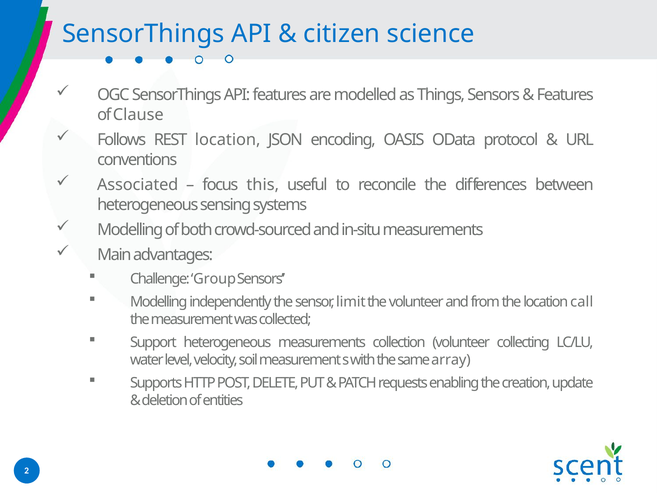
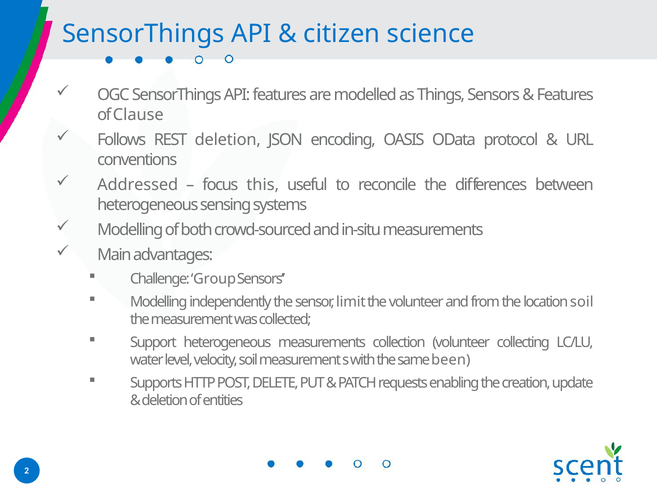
REST location: location -> deletion (228, 140)
Associated: Associated -> Addressed (138, 185)
location call: call -> soil (582, 302)
array: array -> been (451, 360)
